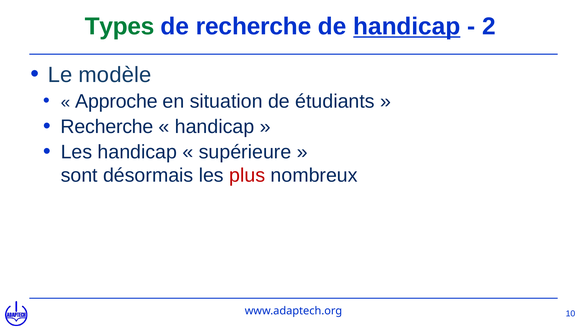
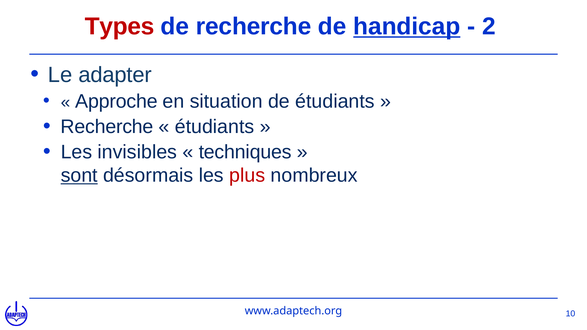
Types colour: green -> red (120, 27)
modèle: modèle -> adapter (115, 75)
handicap: handicap -> étudiants (215, 127)
Les handicap: handicap -> invisibles (137, 152)
supérieure: supérieure -> techniques (245, 152)
sont underline: none -> present (79, 176)
